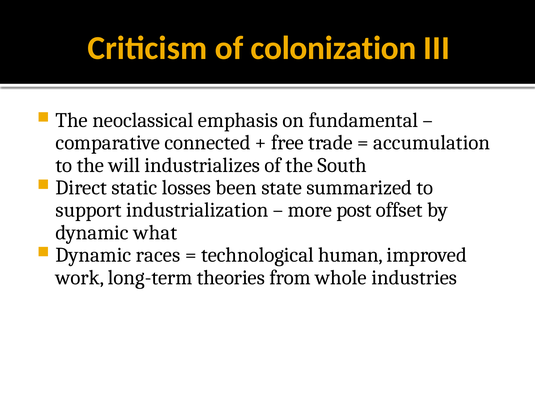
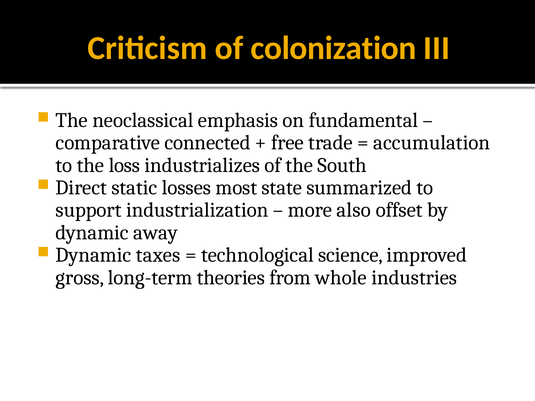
will: will -> loss (124, 165)
been: been -> most (236, 188)
post: post -> also (354, 210)
what: what -> away (156, 233)
races: races -> taxes (158, 255)
human: human -> science (351, 255)
work: work -> gross (80, 278)
